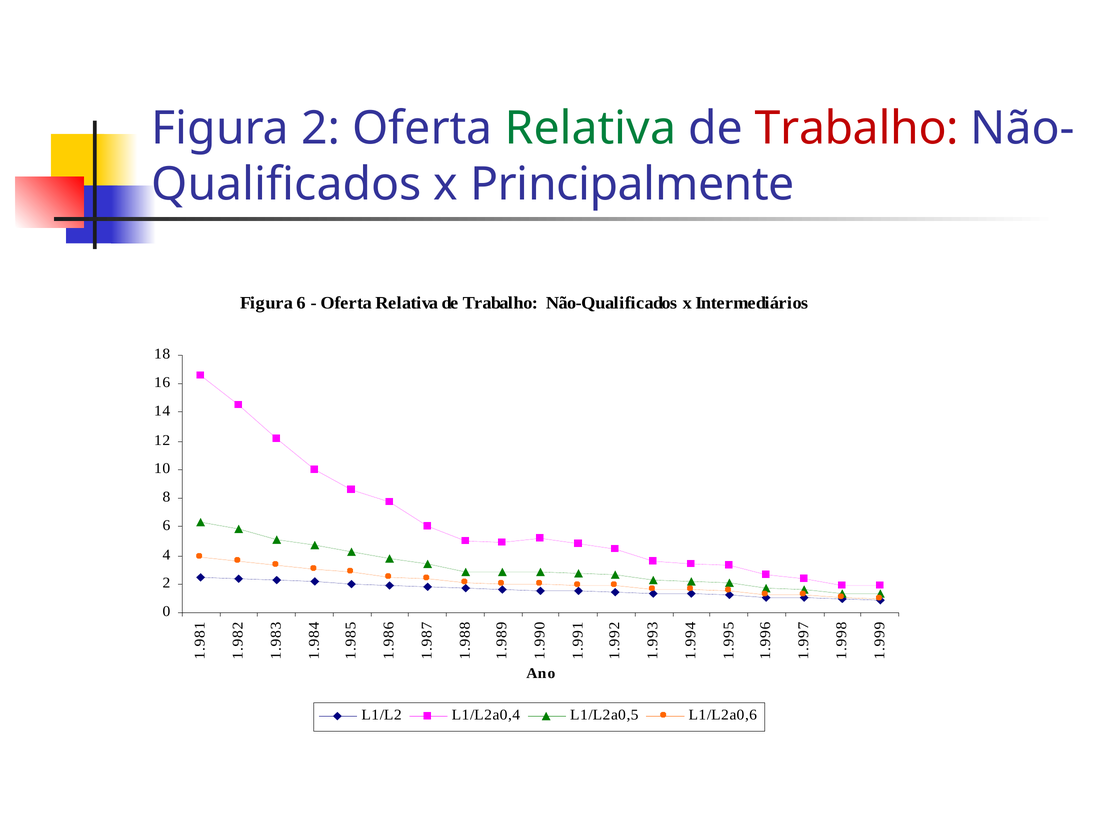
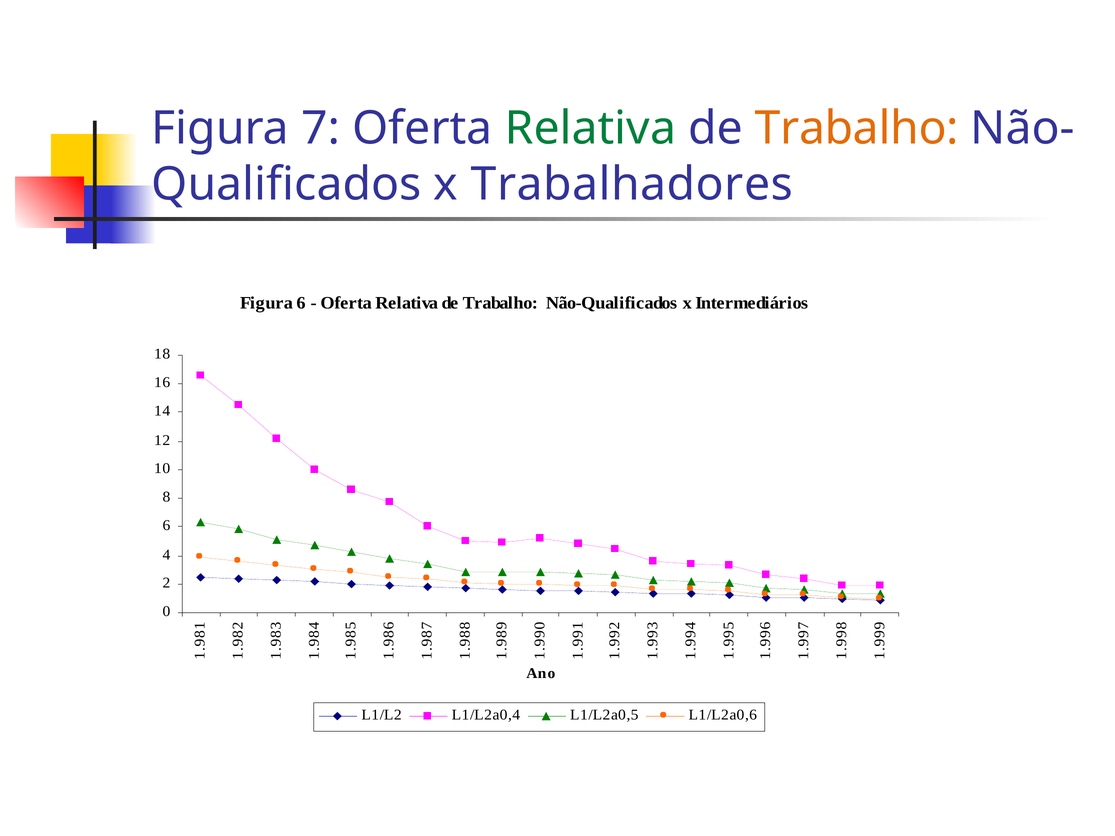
Figura 2: 2 -> 7 (321, 129)
Trabalho colour: red -> orange (857, 129)
Principalmente: Principalmente -> Trabalhadores (632, 184)
